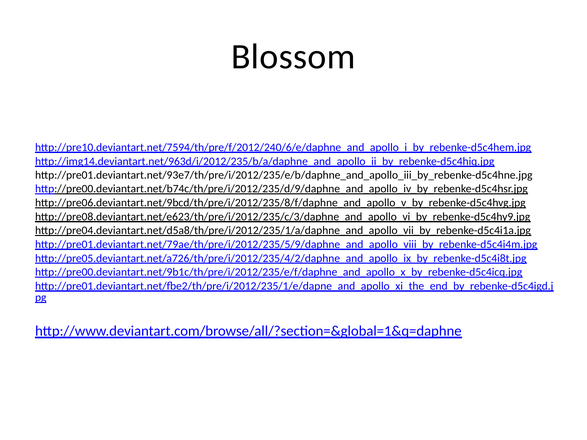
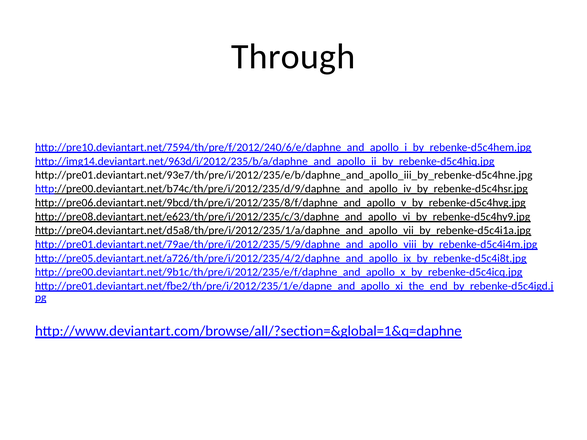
Blossom: Blossom -> Through (293, 57)
